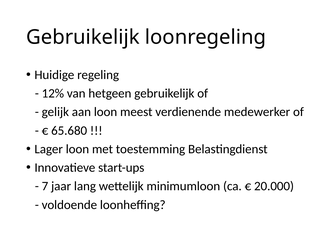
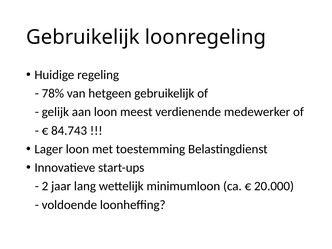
12%: 12% -> 78% (53, 93)
65.680: 65.680 -> 84.743 (69, 131)
7: 7 -> 2 (45, 186)
